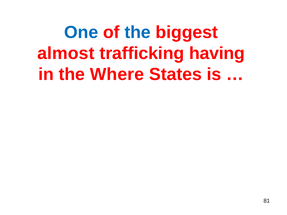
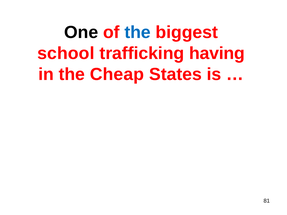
One colour: blue -> black (81, 32)
almost: almost -> school (66, 53)
Where: Where -> Cheap (117, 74)
